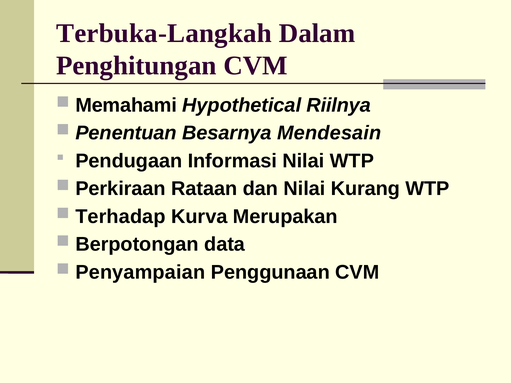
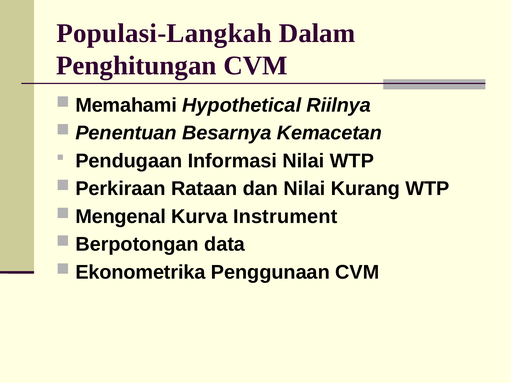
Terbuka-Langkah: Terbuka-Langkah -> Populasi-Langkah (164, 33)
Mendesain: Mendesain -> Kemacetan (329, 133)
Terhadap: Terhadap -> Mengenal (121, 217)
Merupakan: Merupakan -> Instrument (285, 217)
Penyampaian: Penyampaian -> Ekonometrika (140, 272)
